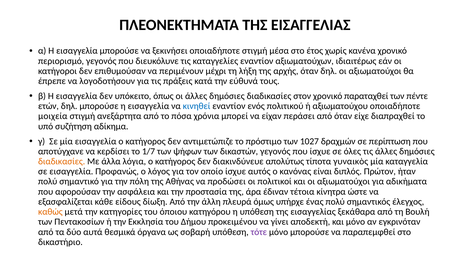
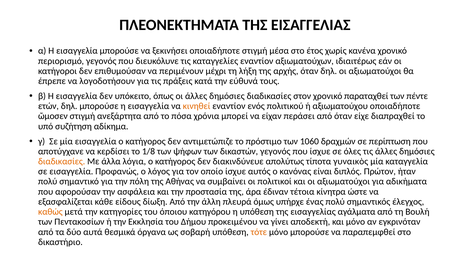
κινηθεί colour: blue -> orange (197, 106)
μοιχεία: μοιχεία -> ὤμοσεν (53, 116)
1027: 1027 -> 1060 (309, 141)
1/7: 1/7 -> 1/8 (149, 151)
προδώσει: προδώσει -> συμβαίνει (227, 182)
ξεκάθαρα: ξεκάθαρα -> αγάλματα (357, 212)
τότε colour: purple -> orange (259, 232)
